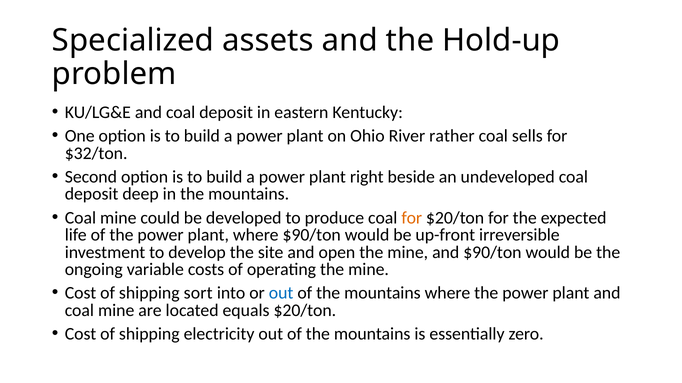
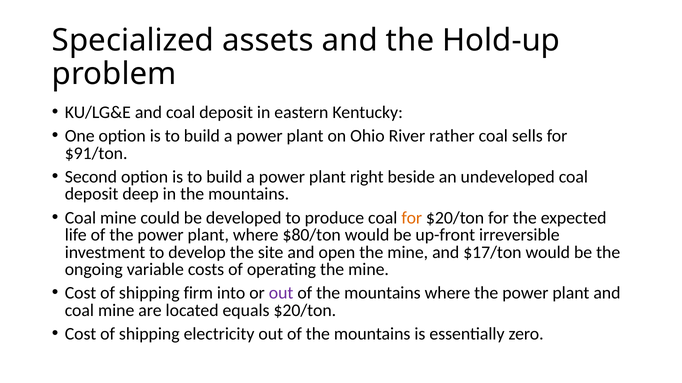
$32/ton: $32/ton -> $91/ton (96, 154)
where $90/ton: $90/ton -> $80/ton (312, 235)
and $90/ton: $90/ton -> $17/ton (492, 253)
sort: sort -> firm (198, 293)
out colour: blue -> purple (281, 293)
